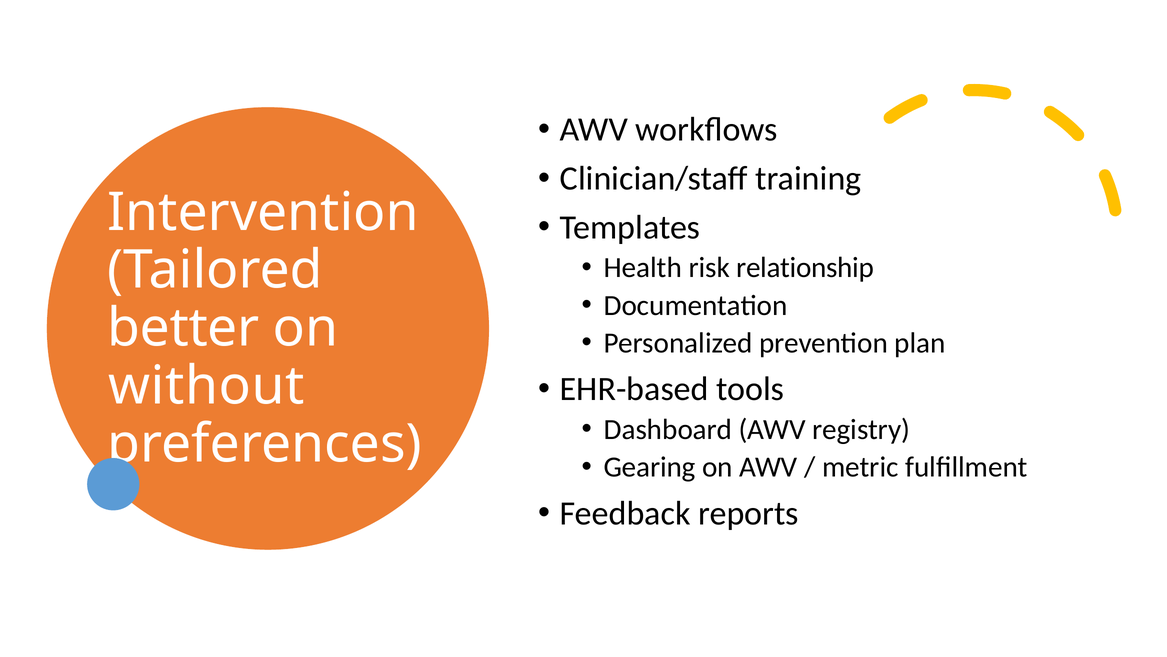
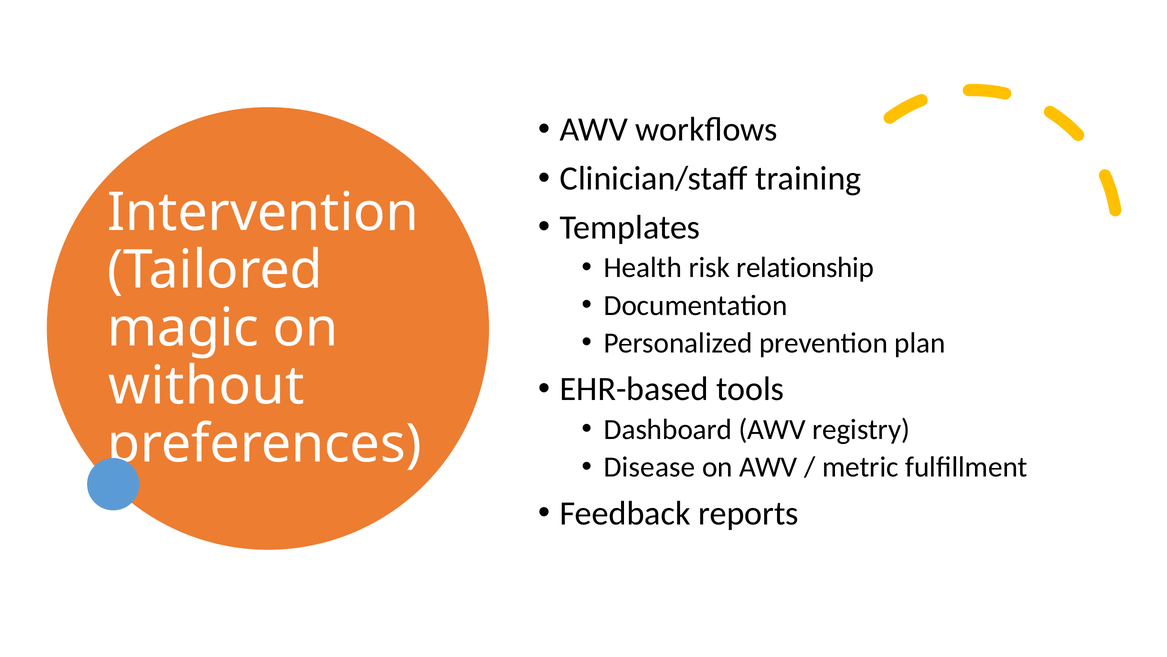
better: better -> magic (183, 328)
Gearing: Gearing -> Disease (649, 467)
